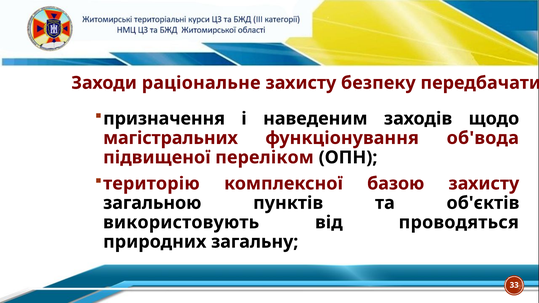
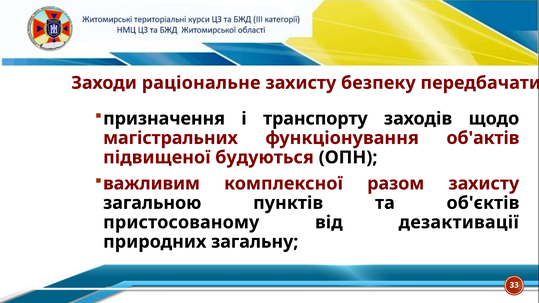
наведеним: наведеним -> транспорту (315, 119)
об'вода: об'вода -> об'актів (483, 138)
переліком: переліком -> будуються (265, 158)
територію: територію -> важливим (152, 184)
базою: базою -> разом (396, 184)
використовують: використовують -> пристосованому (181, 222)
проводяться: проводяться -> дезактивації (459, 222)
